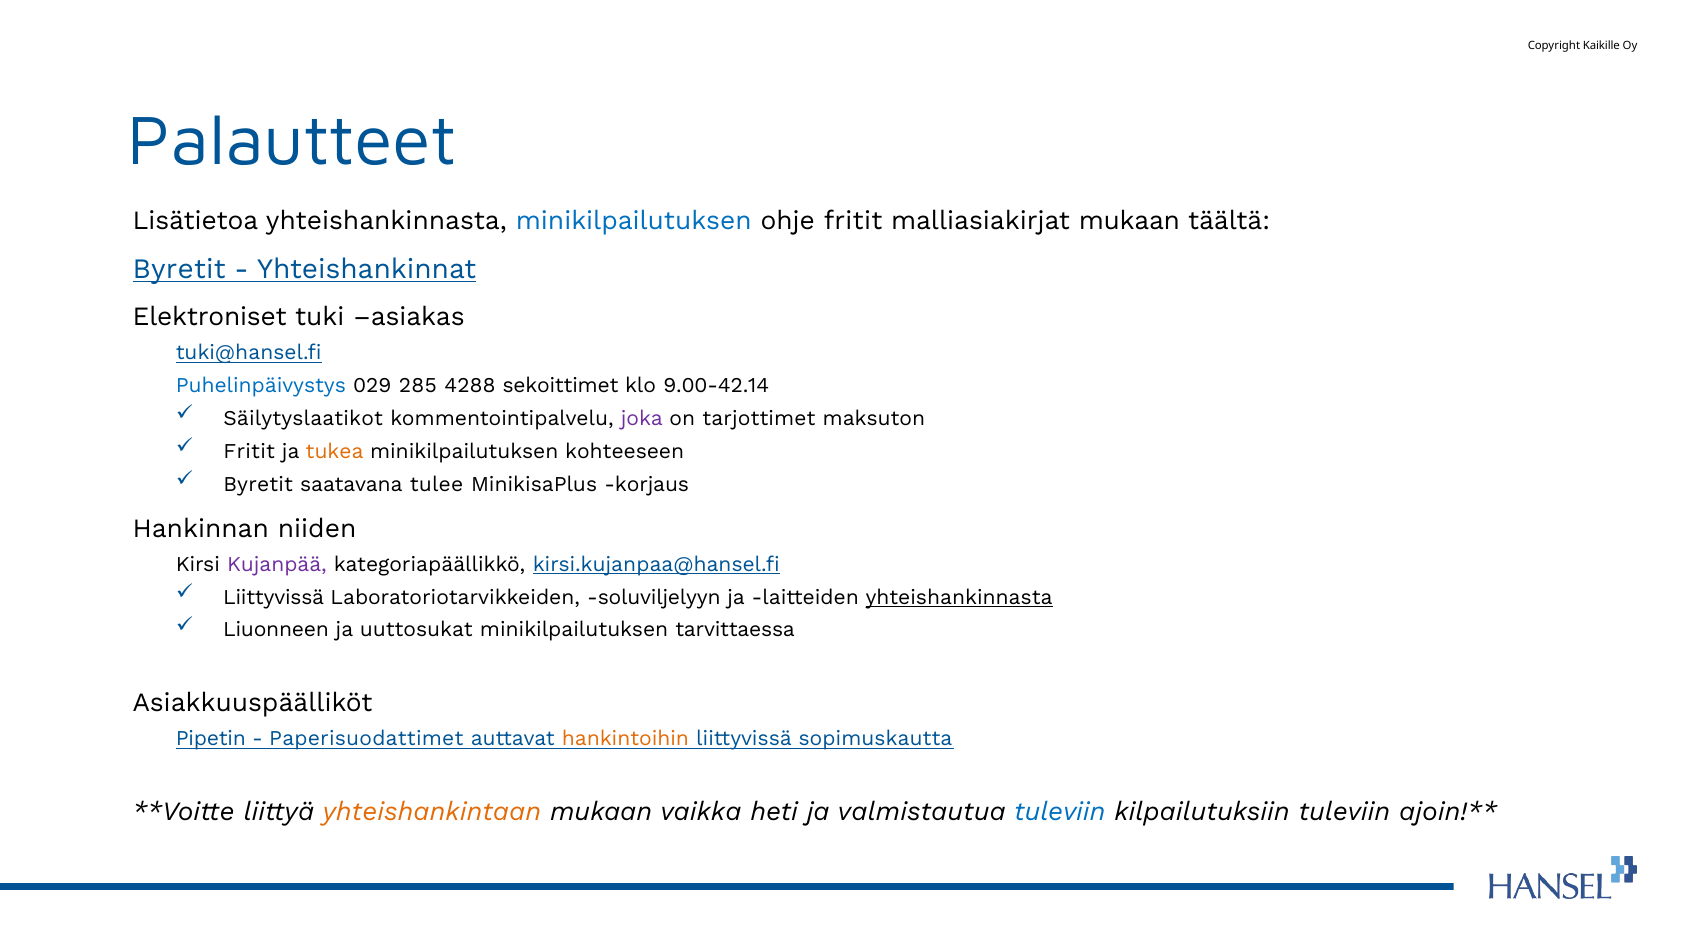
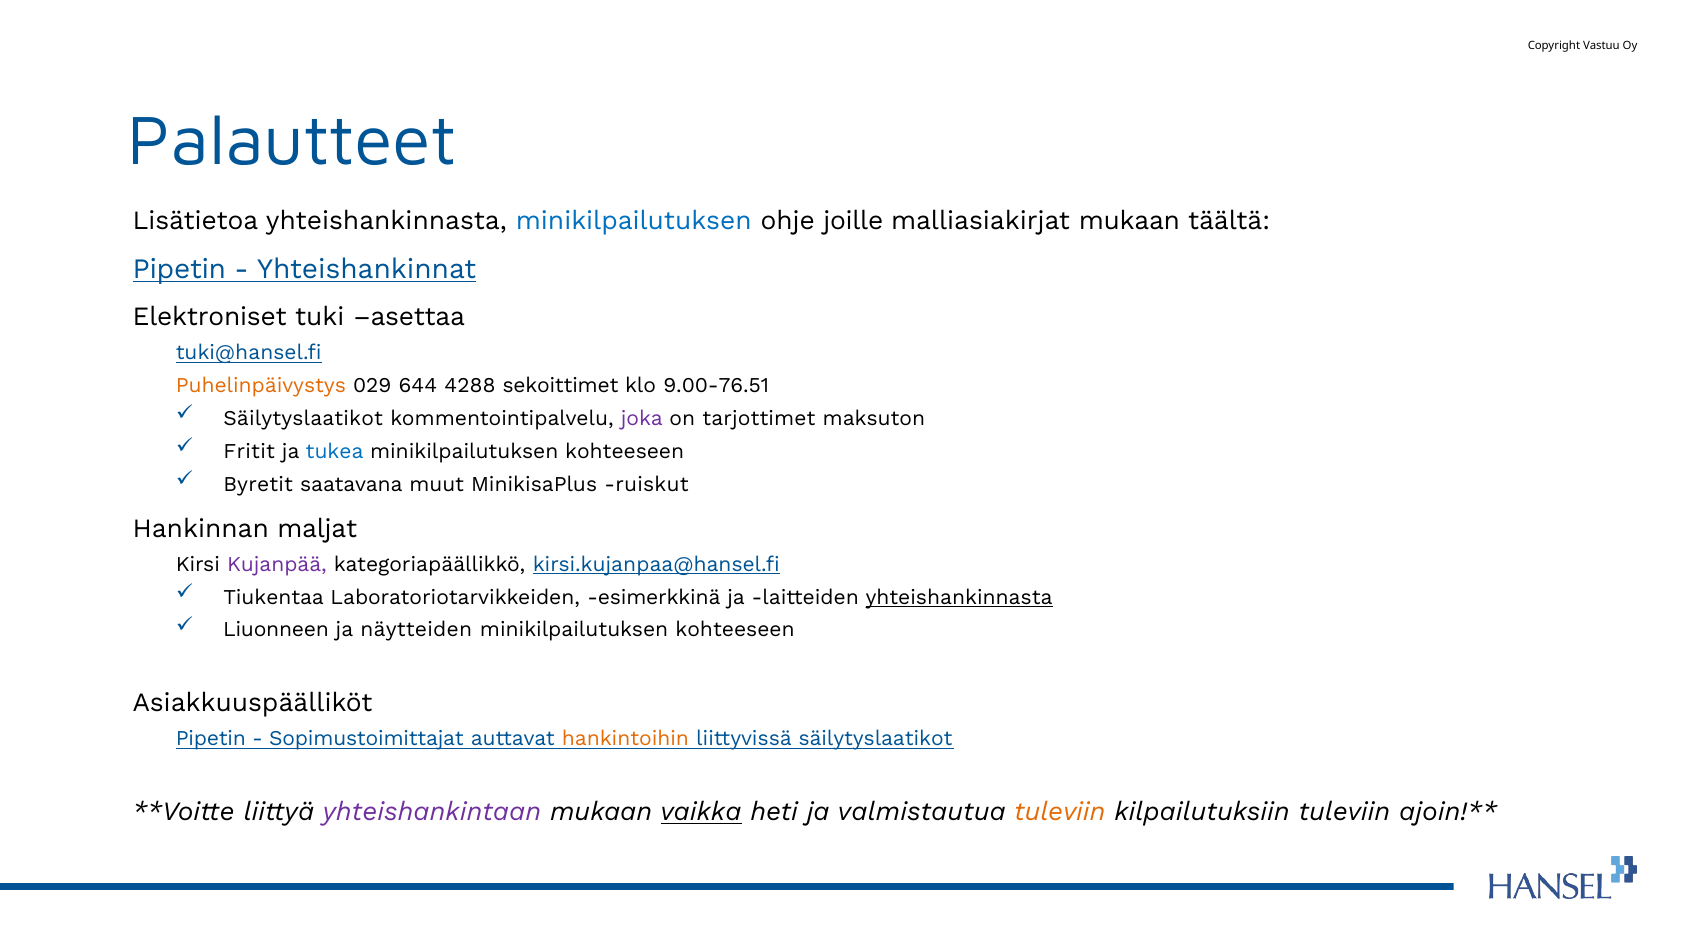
Kaikille: Kaikille -> Vastuu (1601, 46)
ohje fritit: fritit -> joille (853, 220)
Byretit: Byretit -> Pipetin (179, 269)
asiakas: asiakas -> asettaa (409, 317)
Puhelinpäivystys colour: blue -> orange (261, 385)
285: 285 -> 644 (418, 385)
9.00-42.14: 9.00-42.14 -> 9.00-76.51 (716, 385)
tukea colour: orange -> blue (335, 451)
tulee: tulee -> muut (437, 484)
korjaus: korjaus -> ruiskut (647, 484)
niiden: niiden -> maljat (317, 529)
Liittyvissä: Liittyvissä -> Tiukentaa (274, 597)
soluviljelyyn: soluviljelyyn -> esimerkkinä (654, 597)
uuttosukat: uuttosukat -> näytteiden (416, 630)
tarvittaessa: tarvittaessa -> kohteeseen (735, 630)
Paperisuodattimet: Paperisuodattimet -> Sopimustoimittajat (366, 739)
liittyvissä sopimuskautta: sopimuskautta -> säilytyslaatikot (876, 739)
yhteishankintaan colour: orange -> purple (432, 812)
vaikka underline: none -> present (701, 812)
tuleviin colour: blue -> orange (1060, 812)
